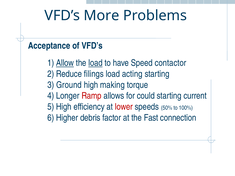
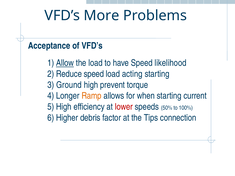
load underline: present -> none (95, 63)
contactor: contactor -> likelihood (171, 63)
Reduce filings: filings -> speed (94, 74)
making: making -> prevent (113, 85)
Ramp colour: red -> orange (91, 96)
could: could -> when (146, 96)
Fast: Fast -> Tips (151, 118)
